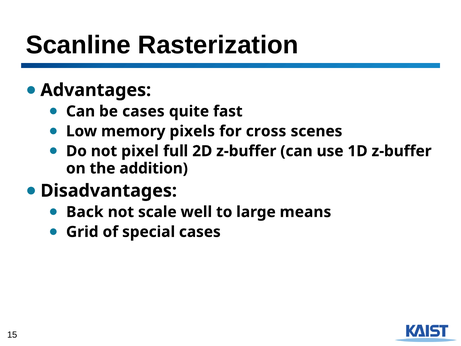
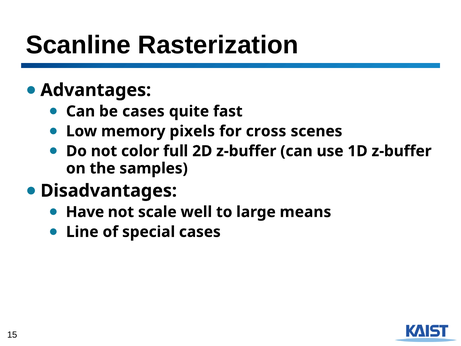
pixel: pixel -> color (140, 151)
addition: addition -> samples (154, 168)
Back: Back -> Have (85, 212)
Grid: Grid -> Line (82, 232)
